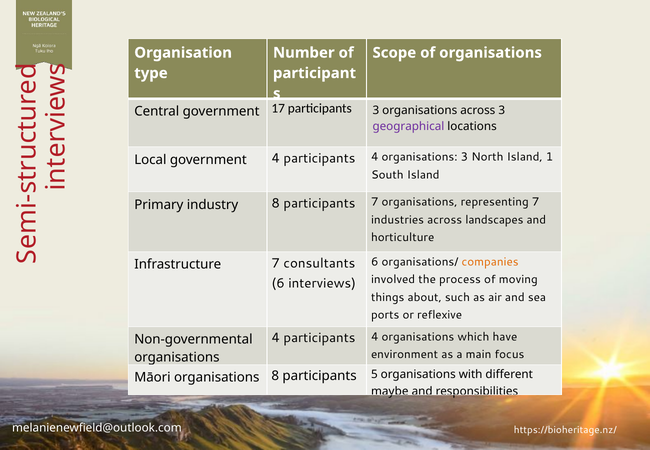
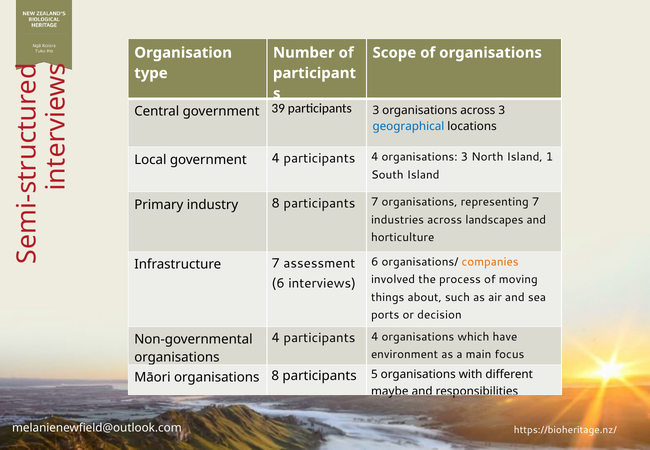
17: 17 -> 39 (278, 108)
geographical colour: purple -> blue (408, 126)
consultants: consultants -> assessment (319, 263)
reflexive: reflexive -> decision (439, 315)
